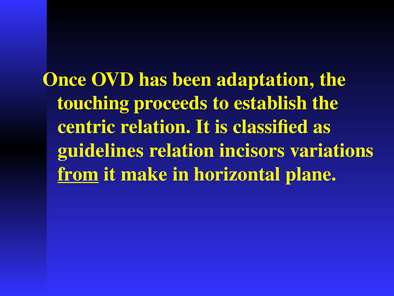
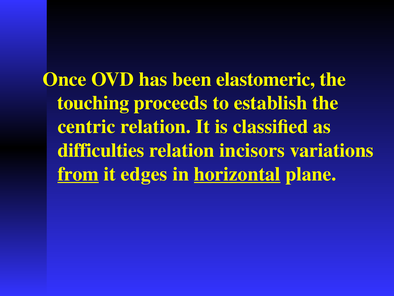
adaptation: adaptation -> elastomeric (266, 79)
guidelines: guidelines -> difficulties (101, 150)
make: make -> edges (144, 174)
horizontal underline: none -> present (237, 174)
